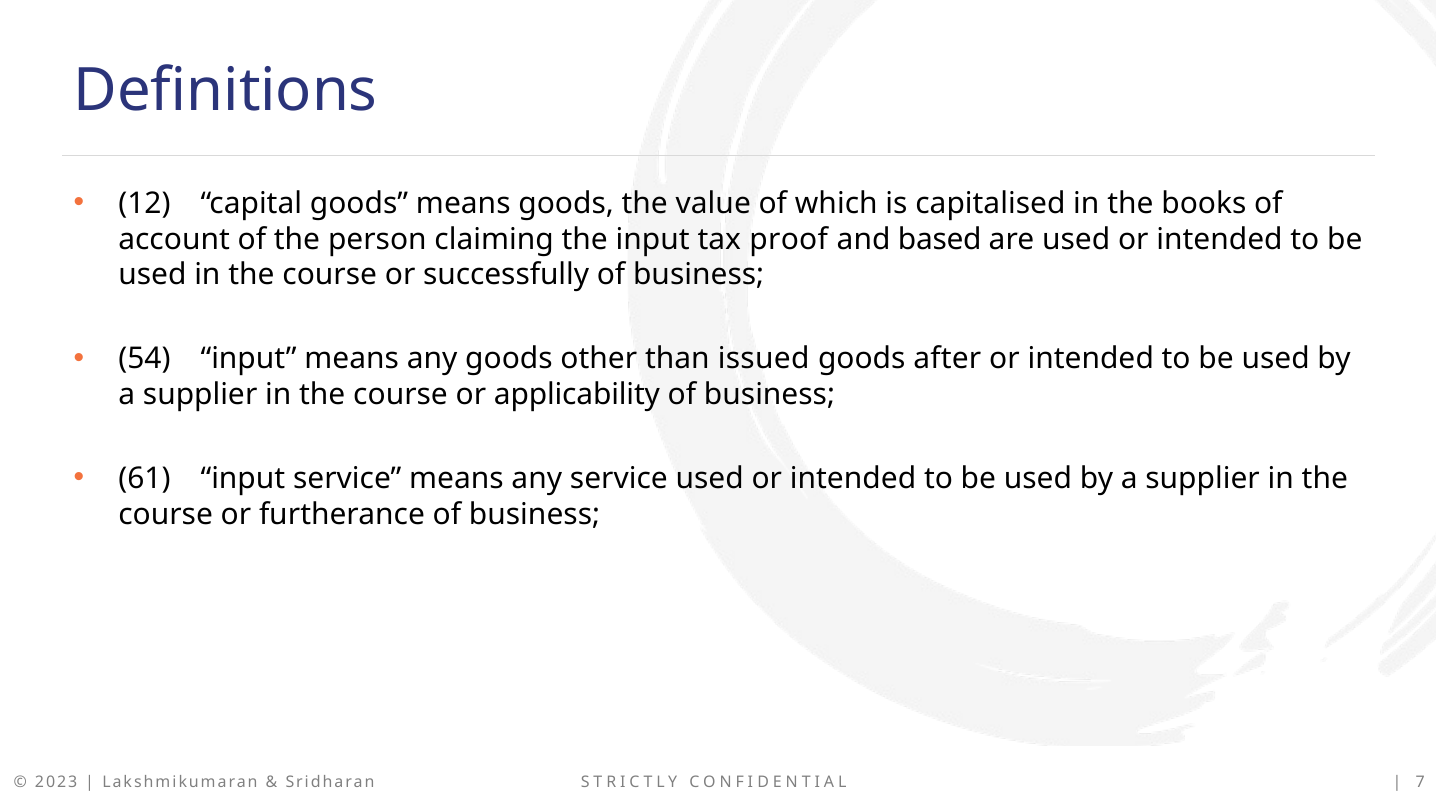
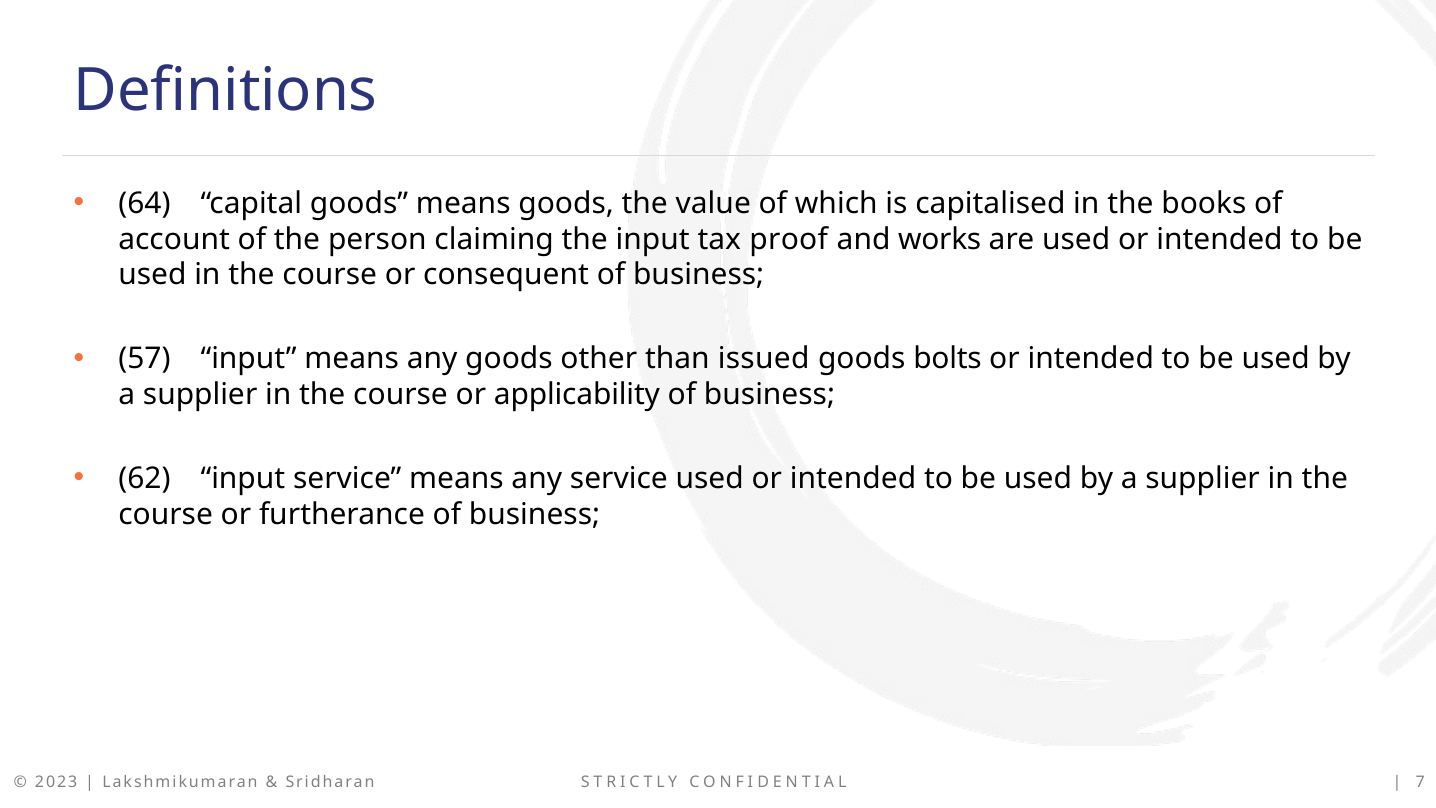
12: 12 -> 64 (144, 203)
based: based -> works (940, 239)
successfully: successfully -> consequent (506, 275)
54: 54 -> 57 (144, 359)
after: after -> bolts (947, 359)
61: 61 -> 62 (144, 478)
